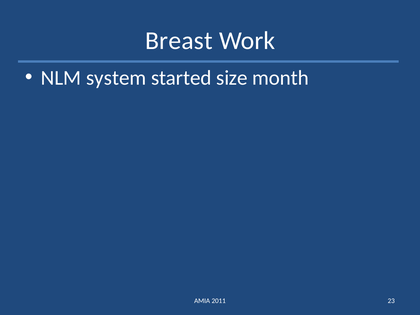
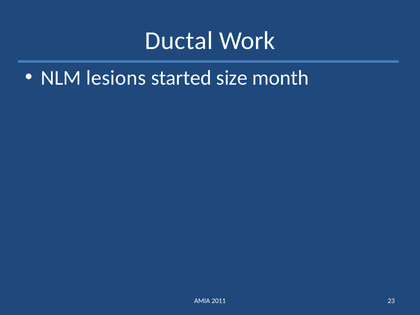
Breast: Breast -> Ductal (179, 41)
system: system -> lesions (116, 78)
